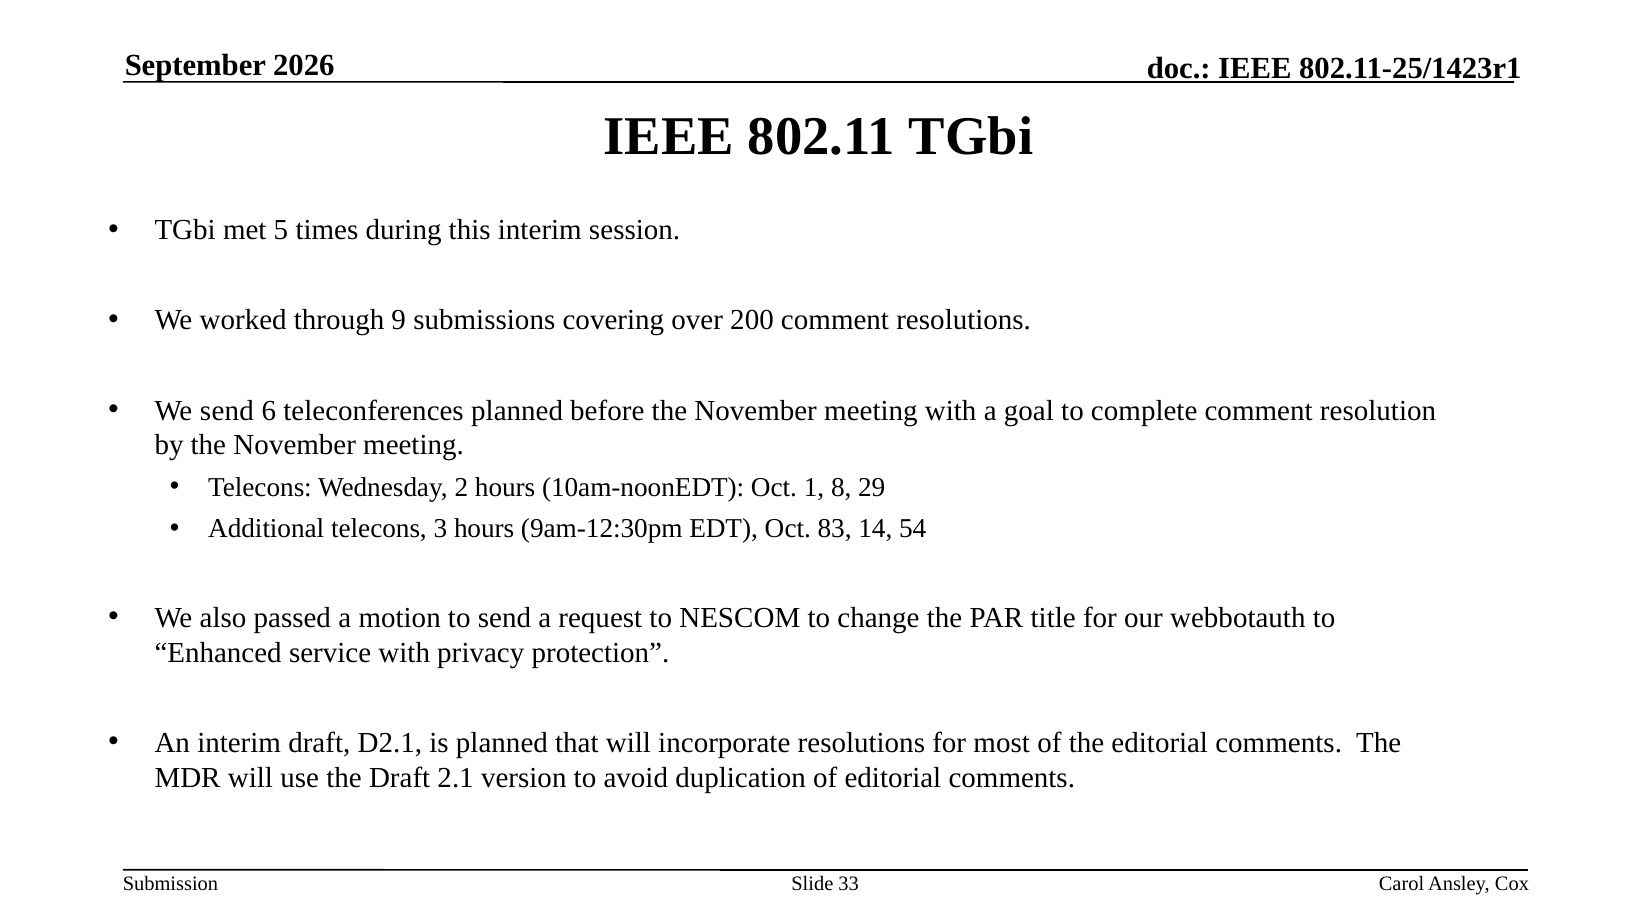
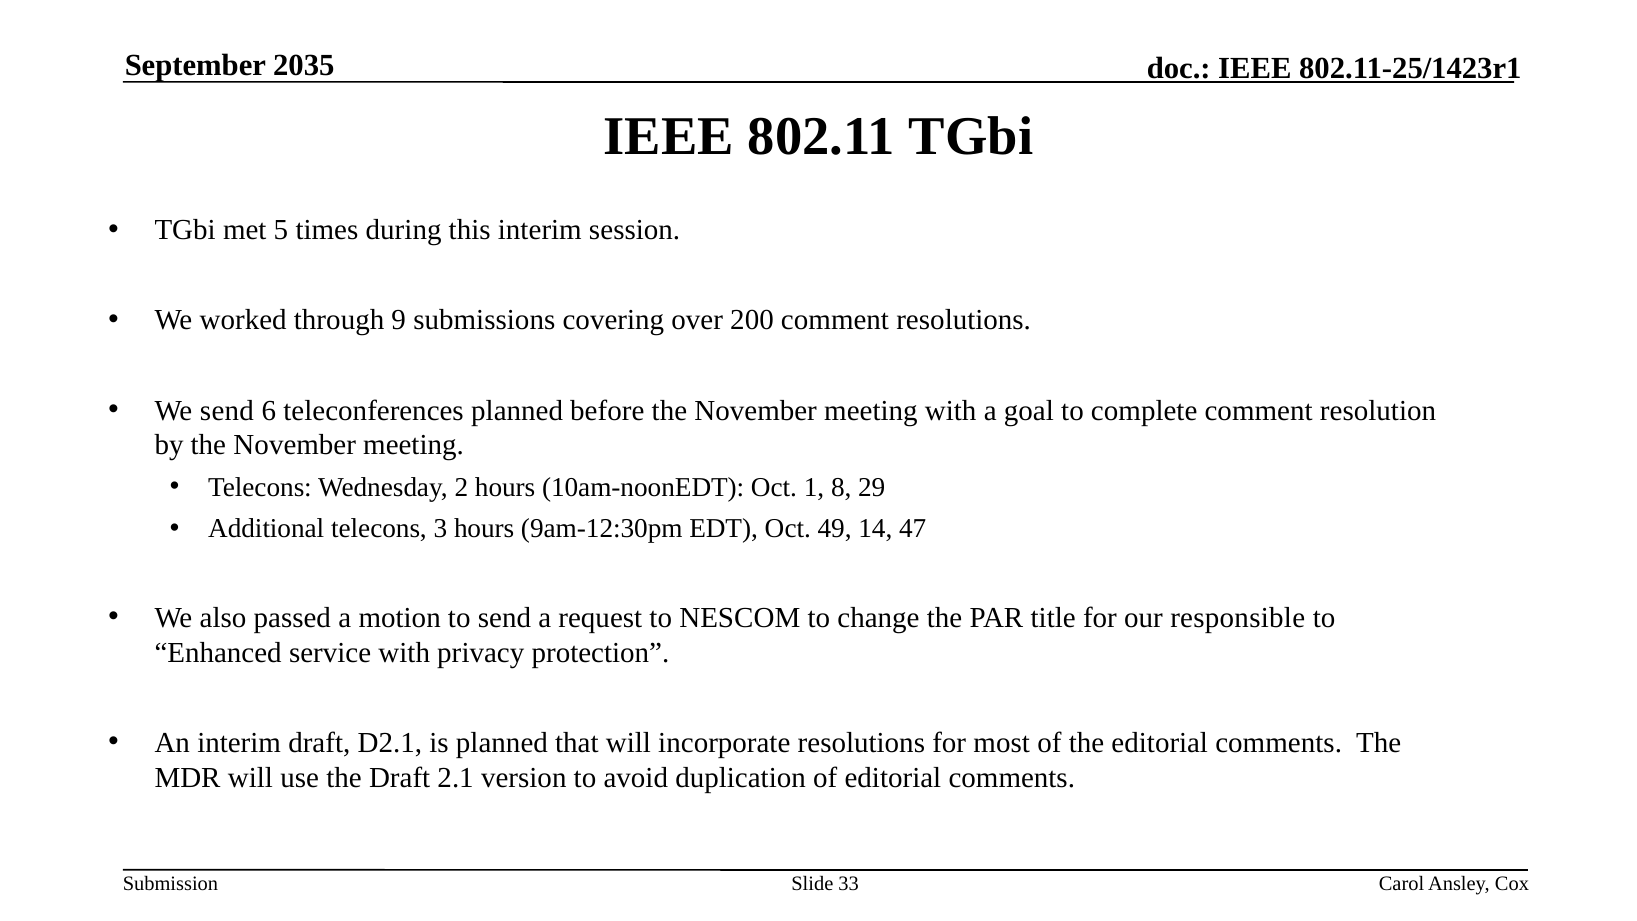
2026: 2026 -> 2035 (304, 65)
83: 83 -> 49 (835, 529)
54: 54 -> 47 (913, 529)
webbotauth: webbotauth -> responsible (1238, 618)
